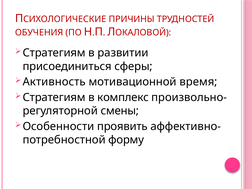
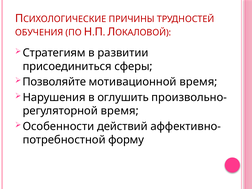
Активность: Активность -> Позволяйте (54, 82)
Стратегиям: Стратегиям -> Нарушения (54, 97)
комплекс: комплекс -> оглушить (123, 97)
смены: смены -> время (120, 111)
проявить: проявить -> действий (122, 126)
